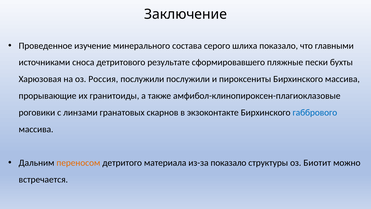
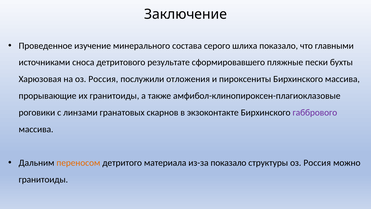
послужили послужили: послужили -> отложения (188, 79)
габбрового colour: blue -> purple (315, 112)
структуры оз Биотит: Биотит -> Россия (317, 162)
встречается: встречается -> гранитоиды (43, 179)
